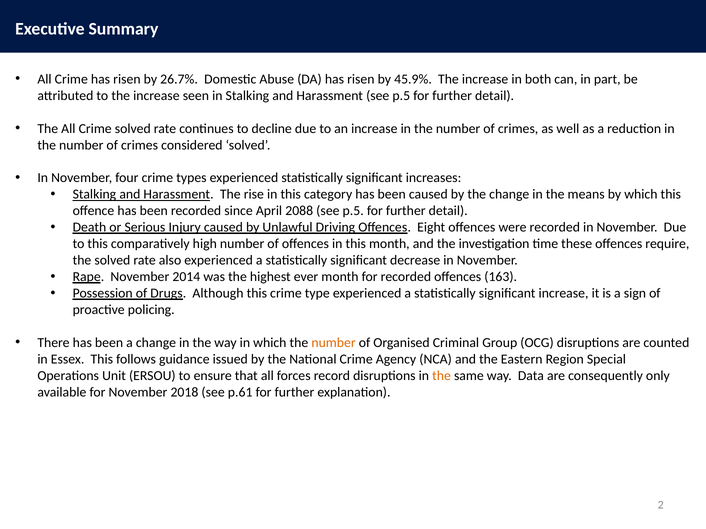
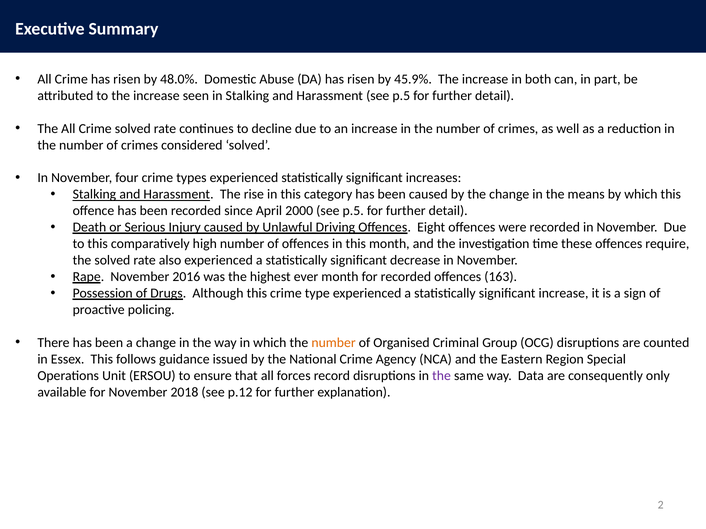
26.7%: 26.7% -> 48.0% (179, 79)
2088: 2088 -> 2000 (299, 211)
2014: 2014 -> 2016 (186, 277)
the colour: orange -> purple (441, 376)
p.61: p.61 -> p.12 (240, 392)
